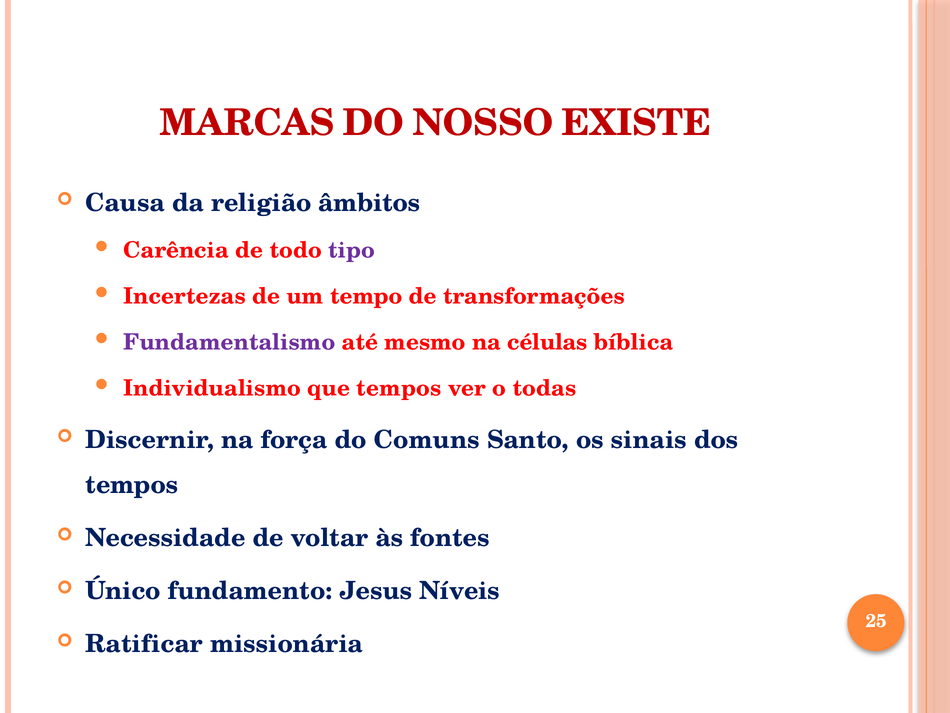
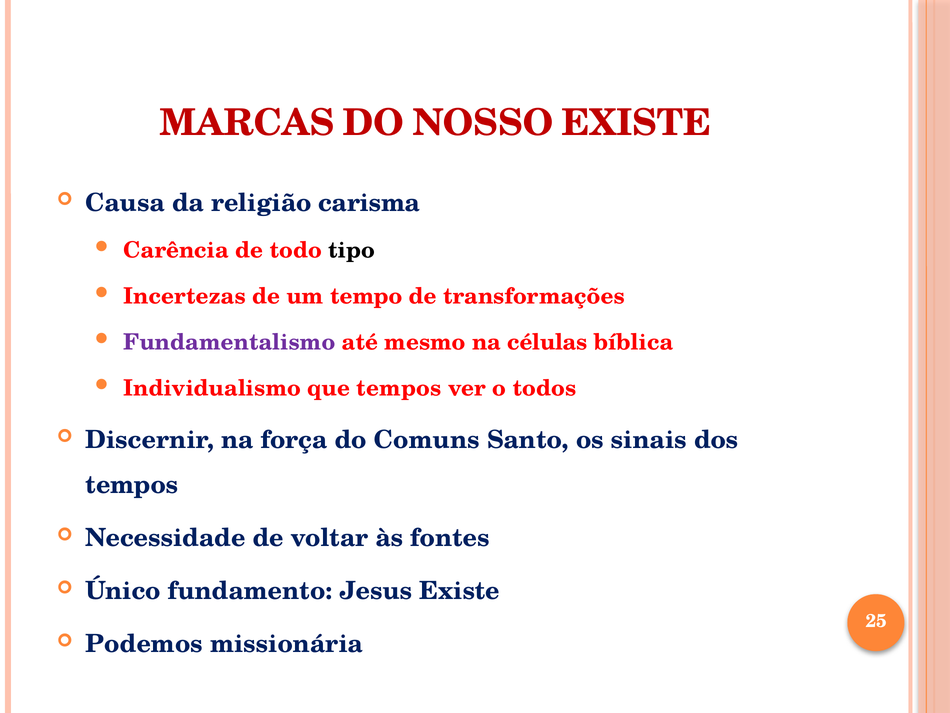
âmbitos: âmbitos -> carisma (369, 203)
tipo colour: purple -> black (352, 250)
todas: todas -> todos (545, 388)
Jesus Níveis: Níveis -> Existe (460, 591)
Ratificar: Ratificar -> Podemos (144, 644)
